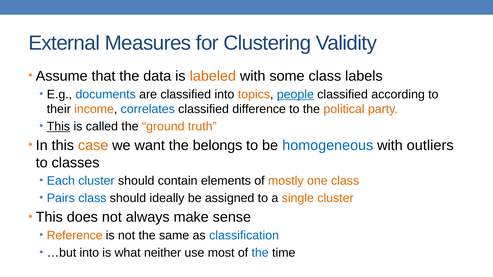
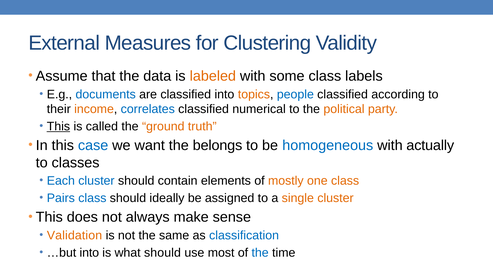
people underline: present -> none (295, 94)
difference: difference -> numerical (259, 109)
case colour: orange -> blue (93, 146)
outliers: outliers -> actually (430, 146)
Reference: Reference -> Validation (74, 236)
what neither: neither -> should (162, 253)
